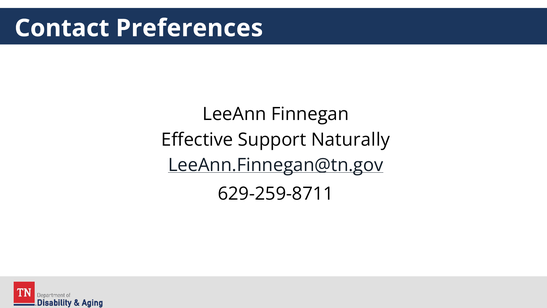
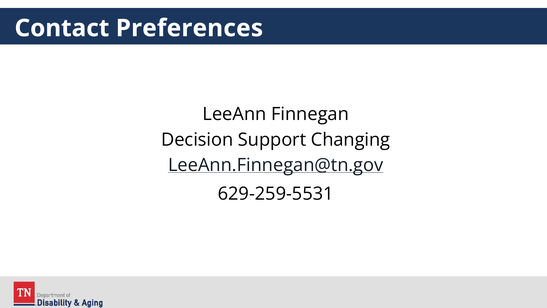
Effective: Effective -> Decision (197, 140)
Naturally: Naturally -> Changing (351, 140)
629-259-8711: 629-259-8711 -> 629-259-5531 (276, 194)
